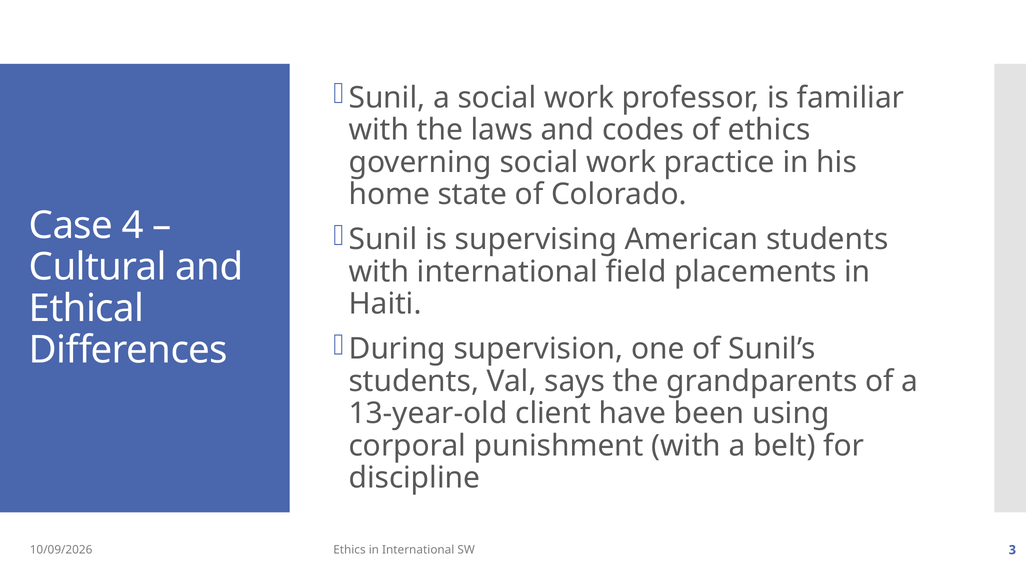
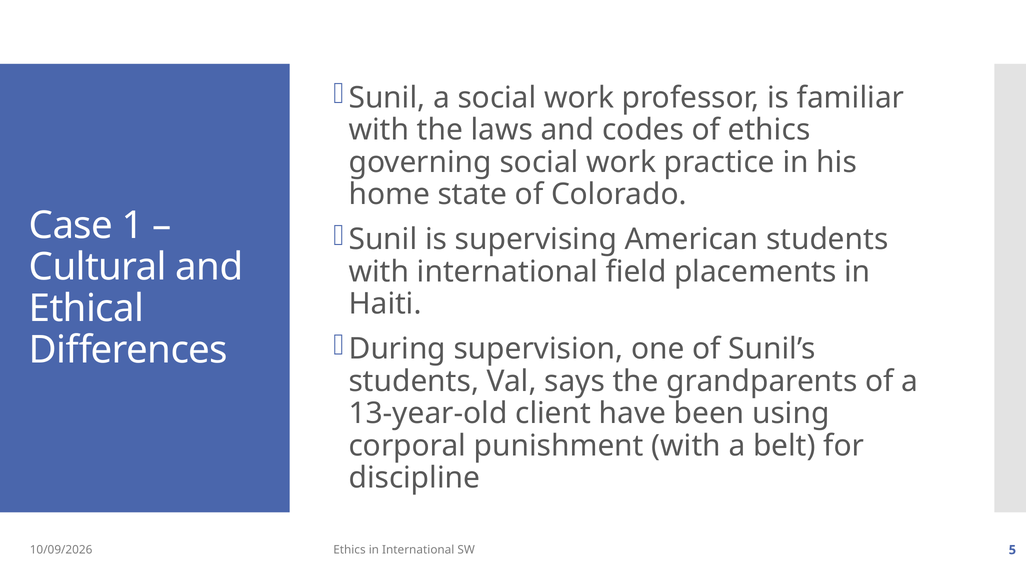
4: 4 -> 1 (133, 226)
3: 3 -> 5 (1012, 550)
